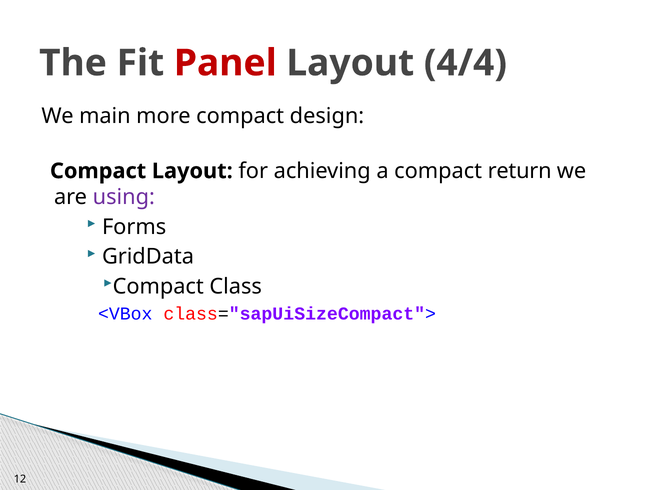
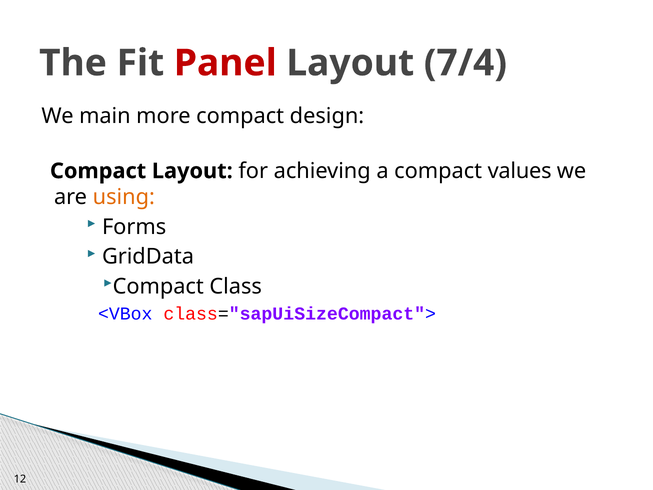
4/4: 4/4 -> 7/4 (465, 63)
return: return -> values (520, 171)
using colour: purple -> orange (124, 197)
